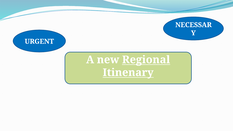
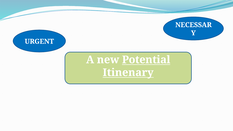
Regional: Regional -> Potential (146, 60)
